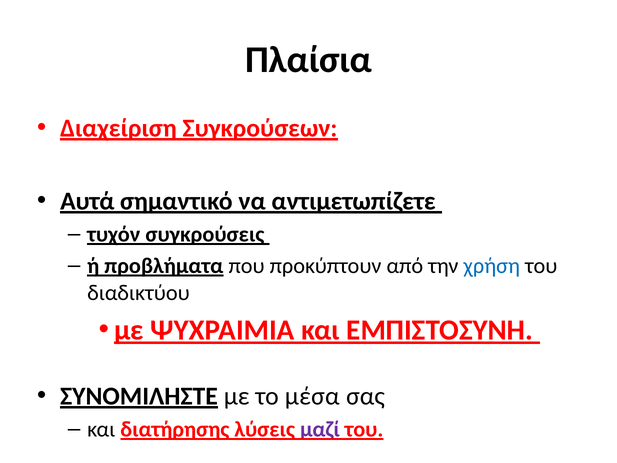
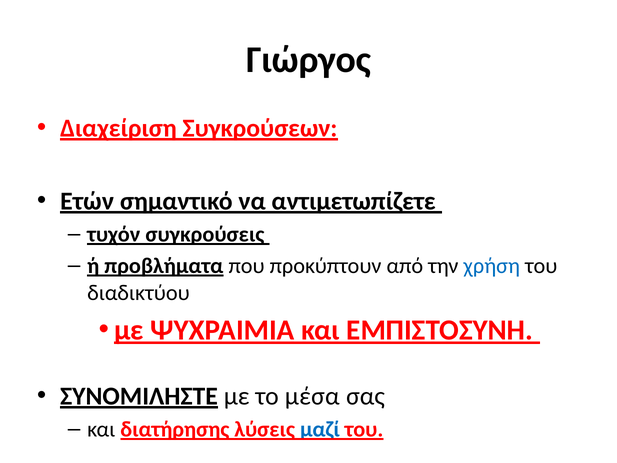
Πλαίσια: Πλαίσια -> Γιώργος (309, 60)
Αυτά: Αυτά -> Ετών (87, 201)
μαζί colour: purple -> blue (320, 429)
